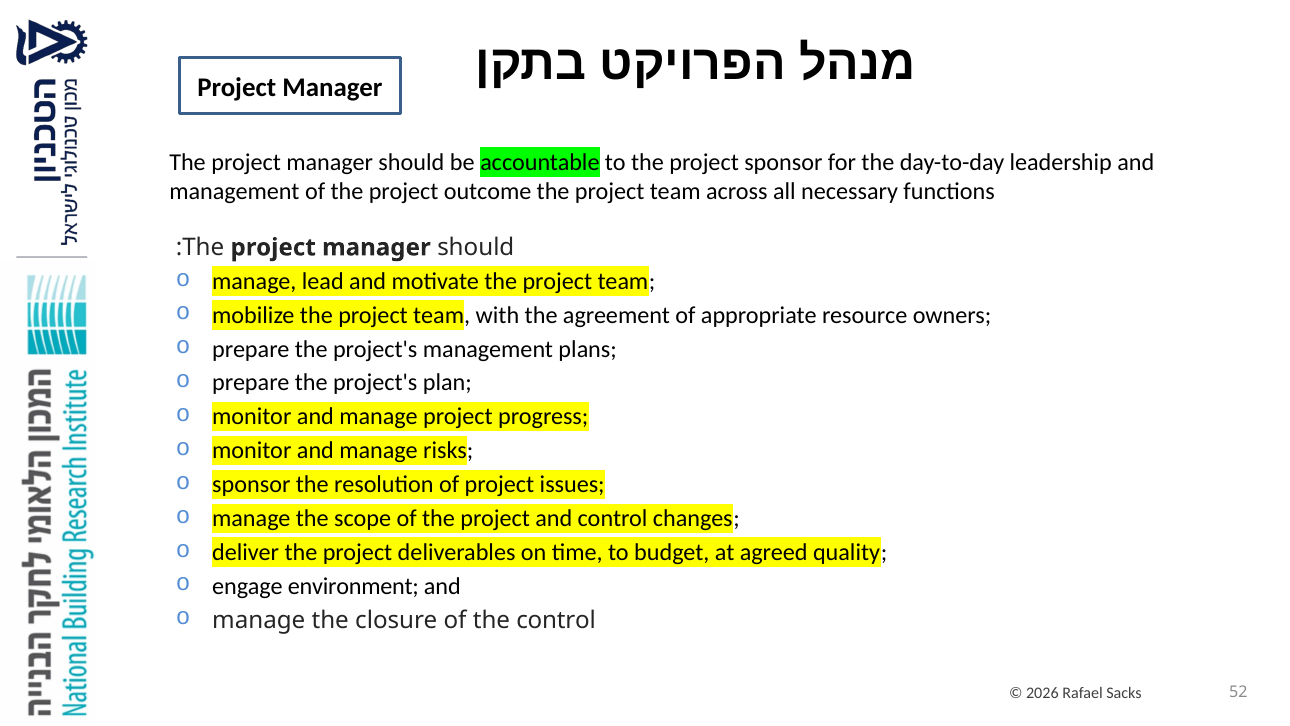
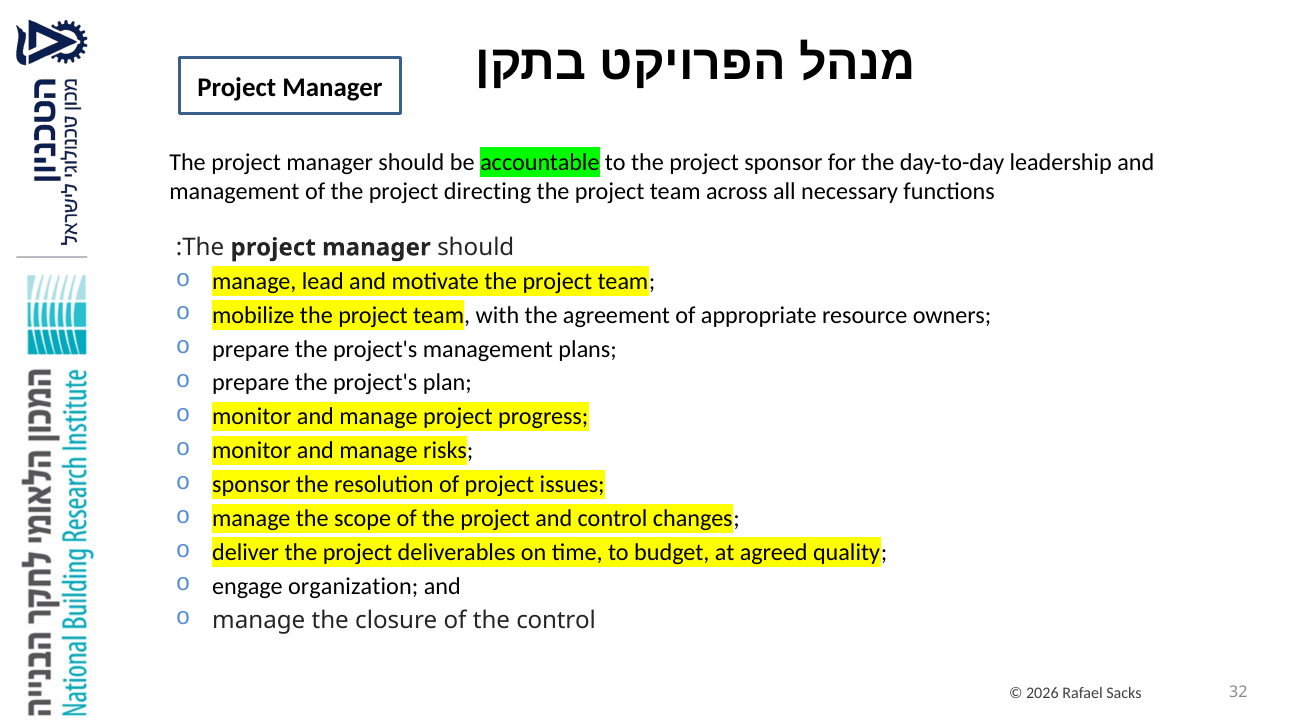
outcome: outcome -> directing (487, 191)
environment: environment -> organization (353, 586)
52: 52 -> 32 (1238, 692)
